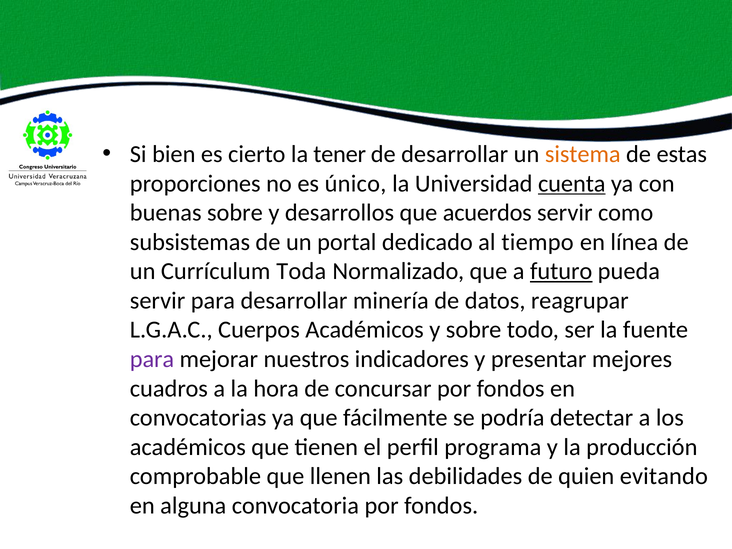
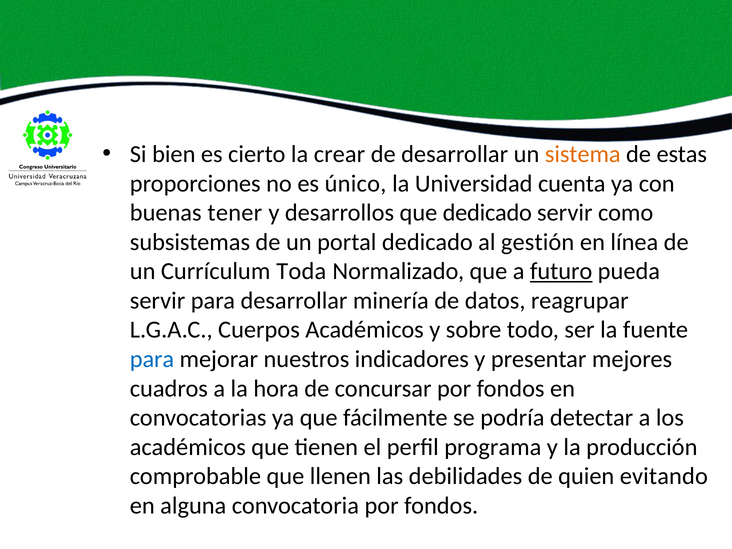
tener: tener -> crear (339, 154)
cuenta underline: present -> none (572, 184)
buenas sobre: sobre -> tener (235, 213)
que acuerdos: acuerdos -> dedicado (487, 213)
tiempo: tiempo -> gestión (538, 242)
para colour: purple -> blue (152, 359)
